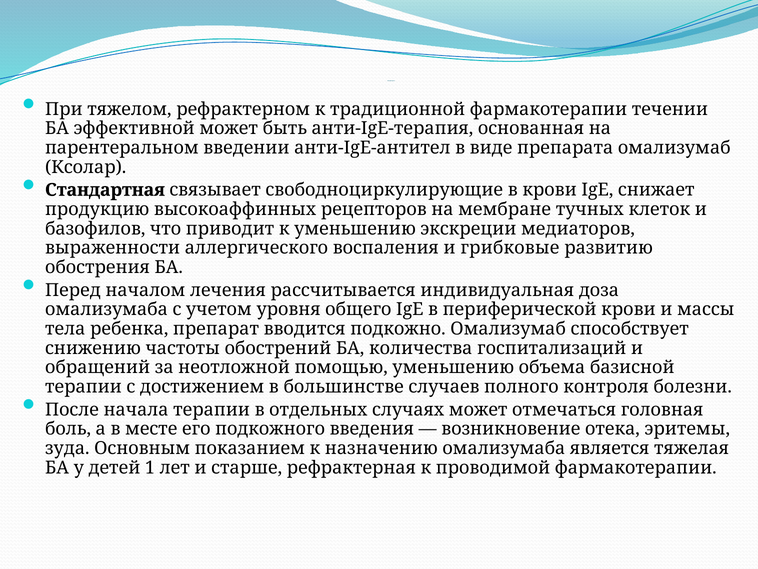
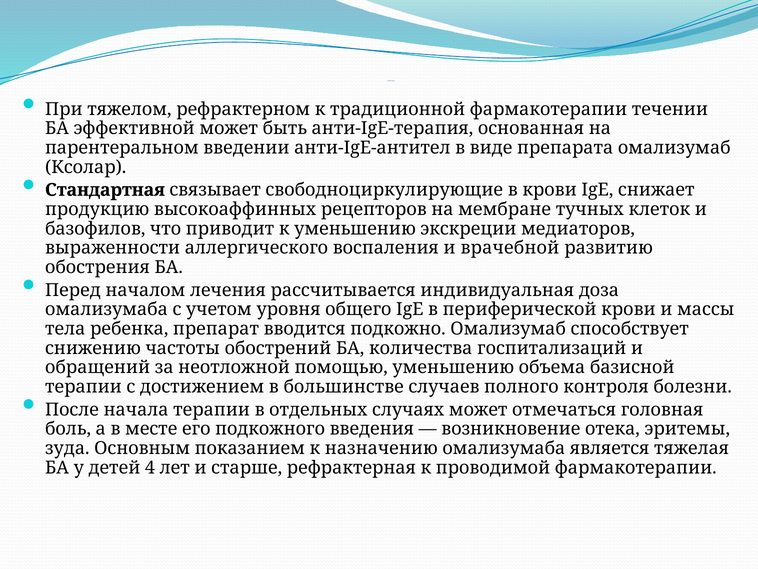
грибковые: грибковые -> врачебной (510, 248)
1: 1 -> 4 (150, 467)
